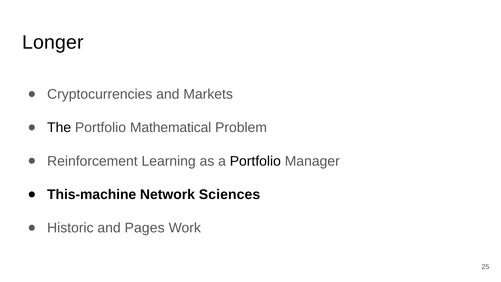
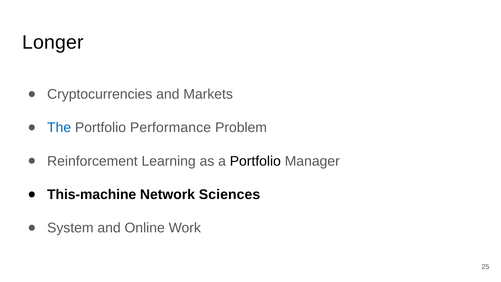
The colour: black -> blue (59, 128)
Mathematical: Mathematical -> Performance (171, 128)
Historic: Historic -> System (70, 228)
Pages: Pages -> Online (145, 228)
